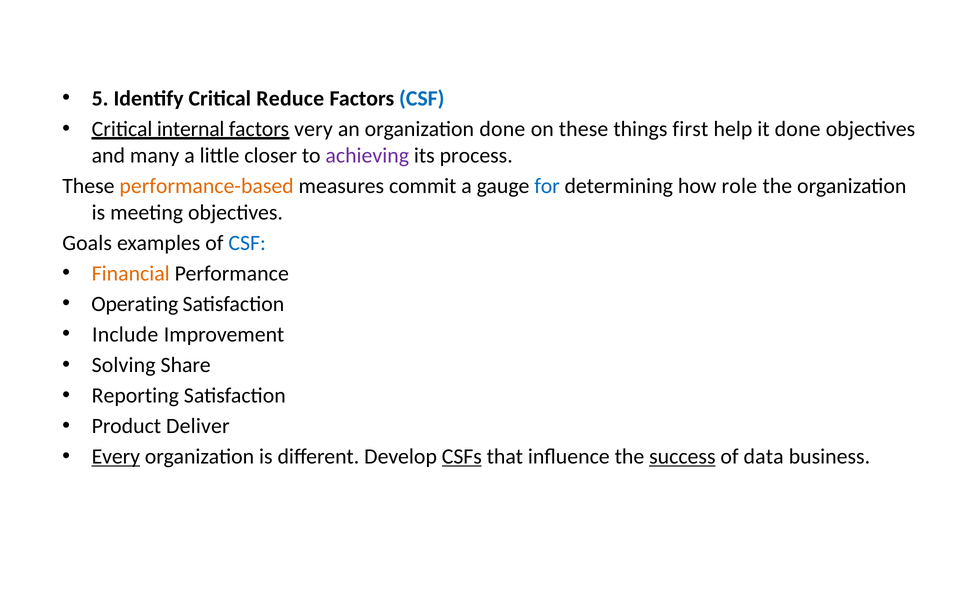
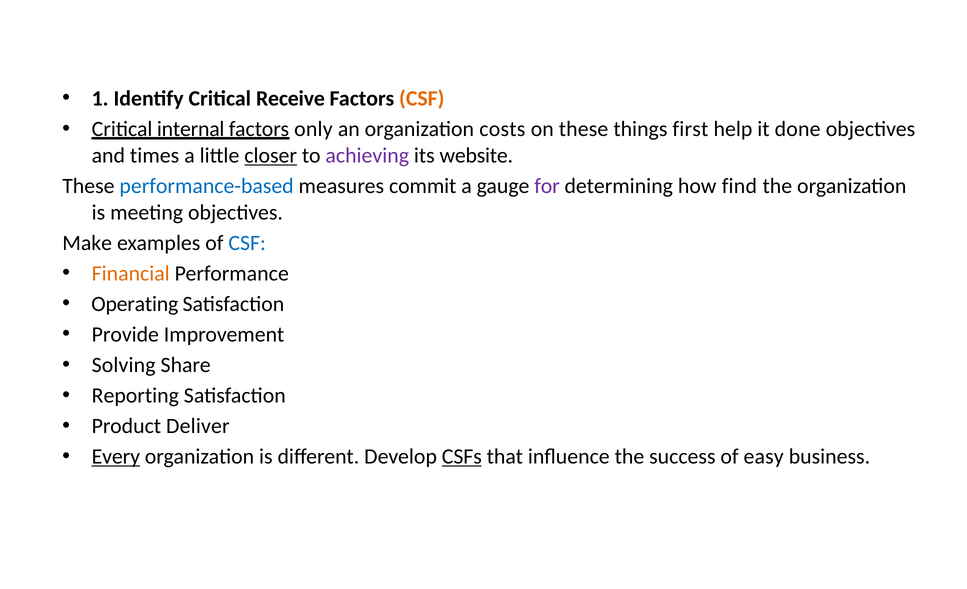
5: 5 -> 1 (100, 98)
Reduce: Reduce -> Receive (290, 98)
CSF colour: blue -> orange (422, 98)
very: very -> only (313, 129)
organization done: done -> costs (502, 129)
many: many -> times (155, 155)
closer underline: none -> present (271, 155)
process: process -> website (476, 155)
performance-based colour: orange -> blue (207, 186)
for colour: blue -> purple (547, 186)
role: role -> find (739, 186)
Goals: Goals -> Make (87, 243)
Include: Include -> Provide (125, 334)
success underline: present -> none (682, 456)
data: data -> easy (764, 456)
